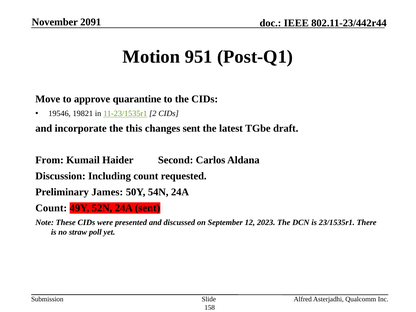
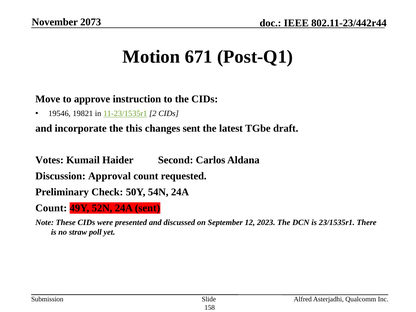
2091: 2091 -> 2073 (91, 22)
951: 951 -> 671 (199, 57)
quarantine: quarantine -> instruction (137, 99)
From: From -> Votes (50, 160)
Including: Including -> Approval (109, 176)
James: James -> Check (107, 192)
